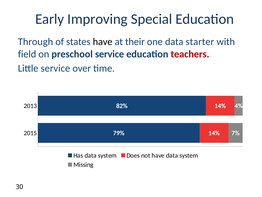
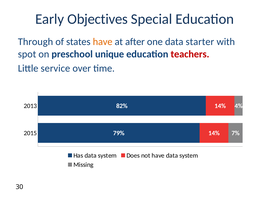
Improving: Improving -> Objectives (98, 19)
have colour: black -> orange (103, 42)
their: their -> after (135, 42)
field: field -> spot (27, 54)
preschool service: service -> unique (110, 54)
